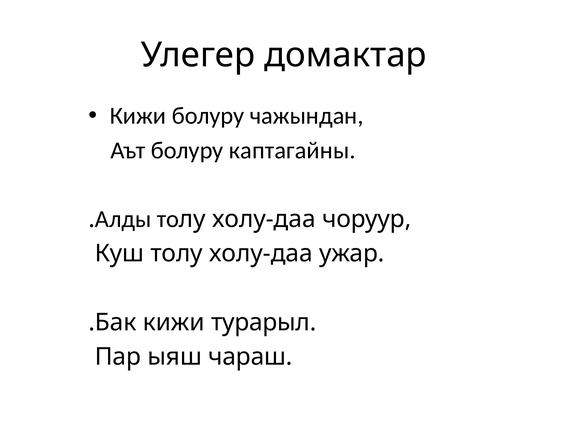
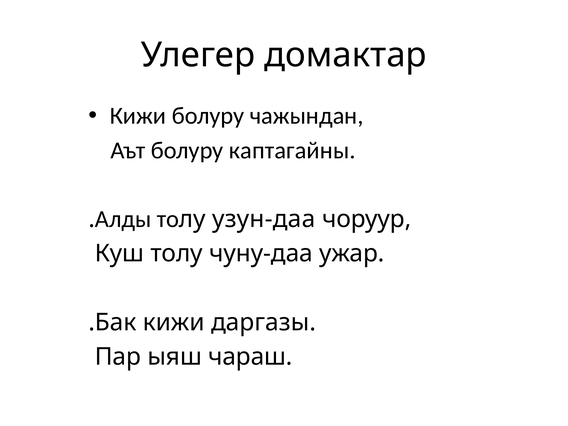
холу-даа: холу-даа -> узун-даа (264, 219)
толу холу-даа: холу-даа -> чуну-даа (261, 254)
турарыл: турарыл -> даргазы (264, 322)
